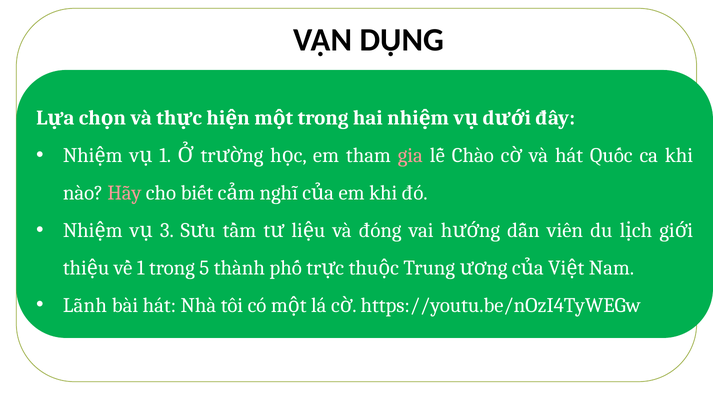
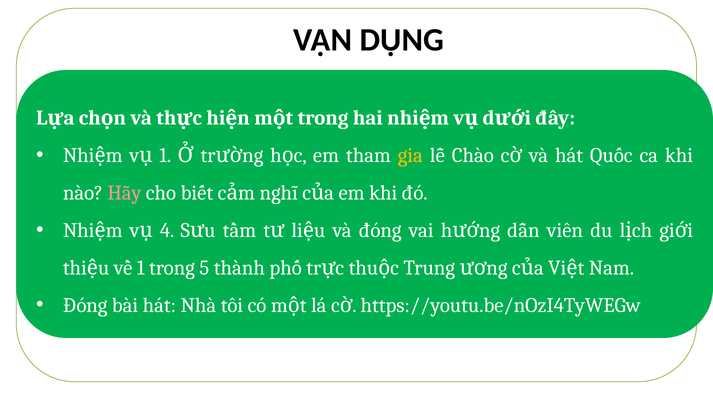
gia colour: pink -> yellow (410, 155)
3: 3 -> 4 (167, 230)
Lãnh: Lãnh -> Đóng (85, 305)
